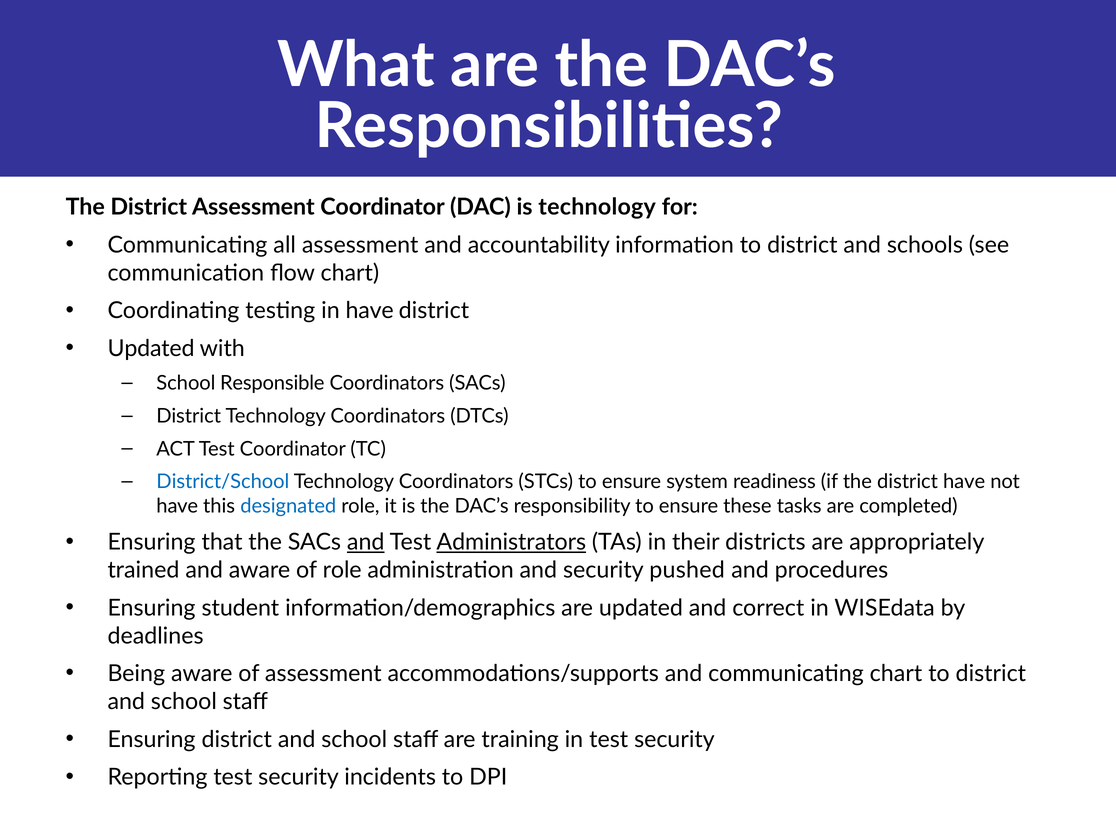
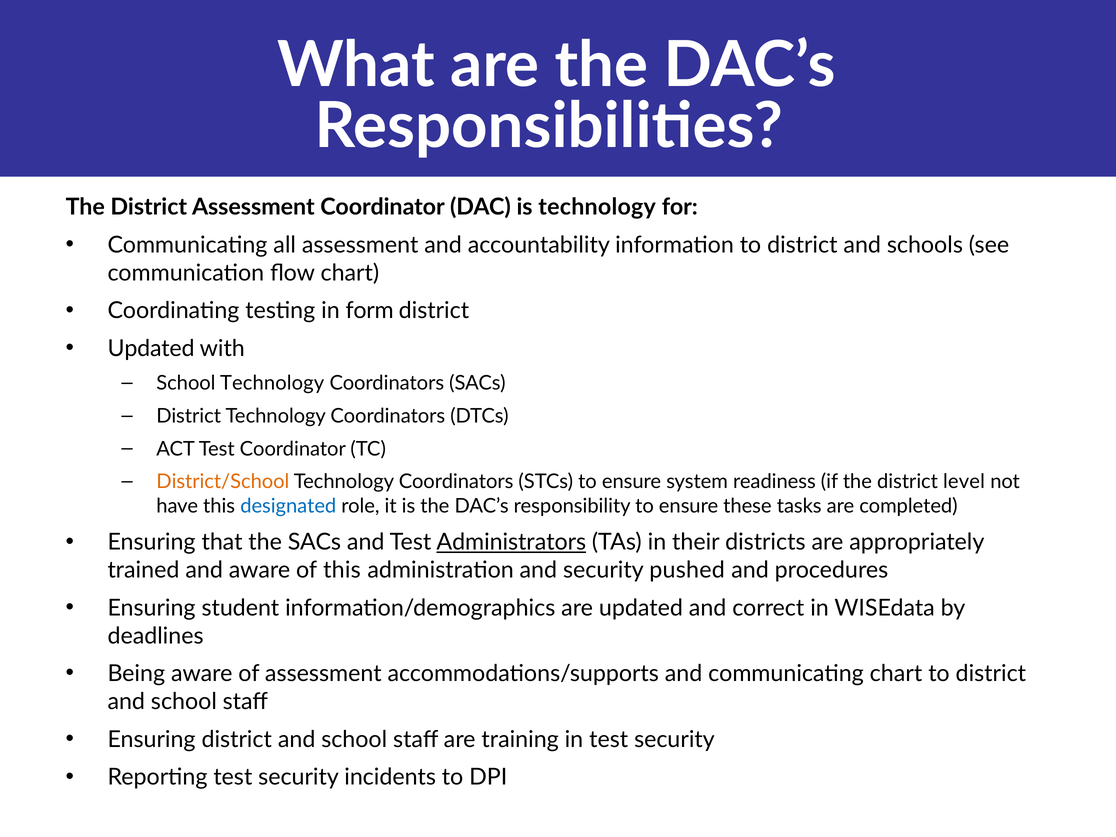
in have: have -> form (370, 311)
School Responsible: Responsible -> Technology (272, 383)
District/School colour: blue -> orange (223, 482)
district have: have -> level (964, 482)
and underline: present -> none (366, 542)
of role: role -> this (342, 570)
